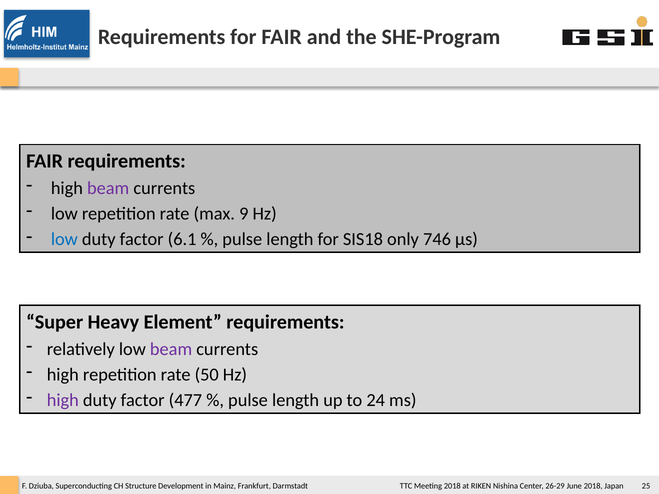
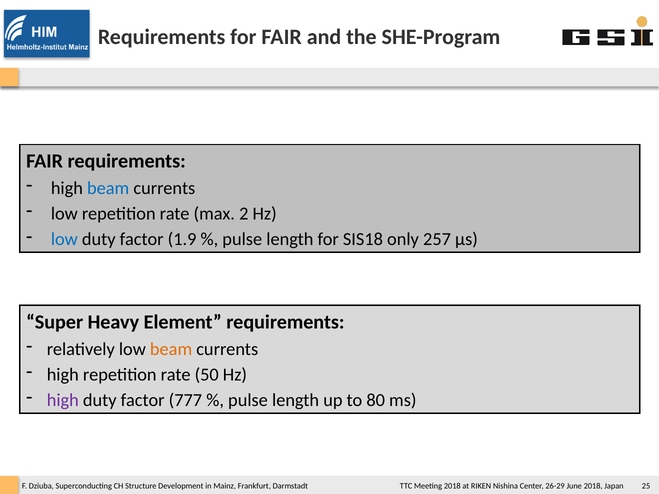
beam colour: purple -> blue (108, 188)
9: 9 -> 2 (244, 214)
6.1: 6.1 -> 1.9 (182, 240)
746: 746 -> 257 (437, 240)
beam colour: purple -> orange (171, 349)
477: 477 -> 777 (185, 400)
24: 24 -> 80 (376, 400)
